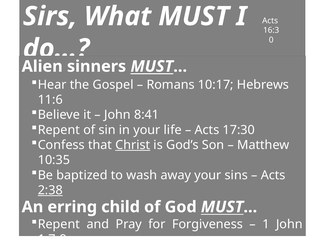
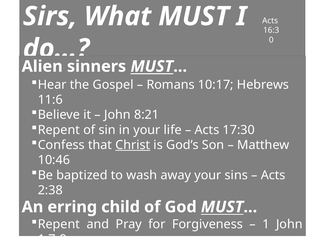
8:41: 8:41 -> 8:21 (147, 115)
10:35: 10:35 -> 10:46 (54, 160)
2:38 underline: present -> none (50, 190)
